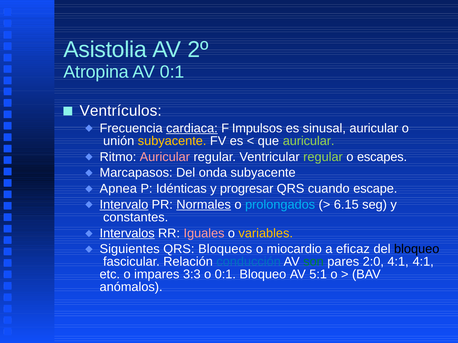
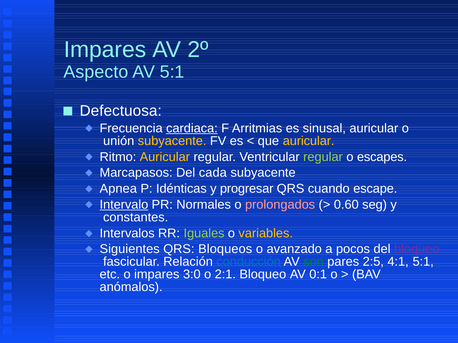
Asistolia: Asistolia -> Impares (105, 50)
Atropina: Atropina -> Aspecto (96, 72)
AV 0:1: 0:1 -> 5:1 (172, 72)
Ventrículos: Ventrículos -> Defectuosa (121, 111)
Impulsos: Impulsos -> Arritmias (257, 128)
auricular colour: light green -> yellow (309, 141)
Auricular colour: pink -> yellow (165, 157)
onda: onda -> cada (213, 173)
Normales underline: present -> none (204, 205)
prolongados colour: light blue -> pink (280, 205)
6.15: 6.15 -> 0.60 (346, 205)
Intervalos underline: present -> none (127, 234)
Iguales colour: pink -> light green (204, 234)
miocardio: miocardio -> avanzado (294, 249)
eficaz: eficaz -> pocos (353, 249)
bloqueo colour: black -> purple (417, 249)
2:0: 2:0 -> 2:5 (373, 262)
4:1 4:1: 4:1 -> 5:1 (423, 262)
3:3: 3:3 -> 3:0 (192, 275)
o 0:1: 0:1 -> 2:1 (225, 275)
5:1: 5:1 -> 0:1 (318, 275)
